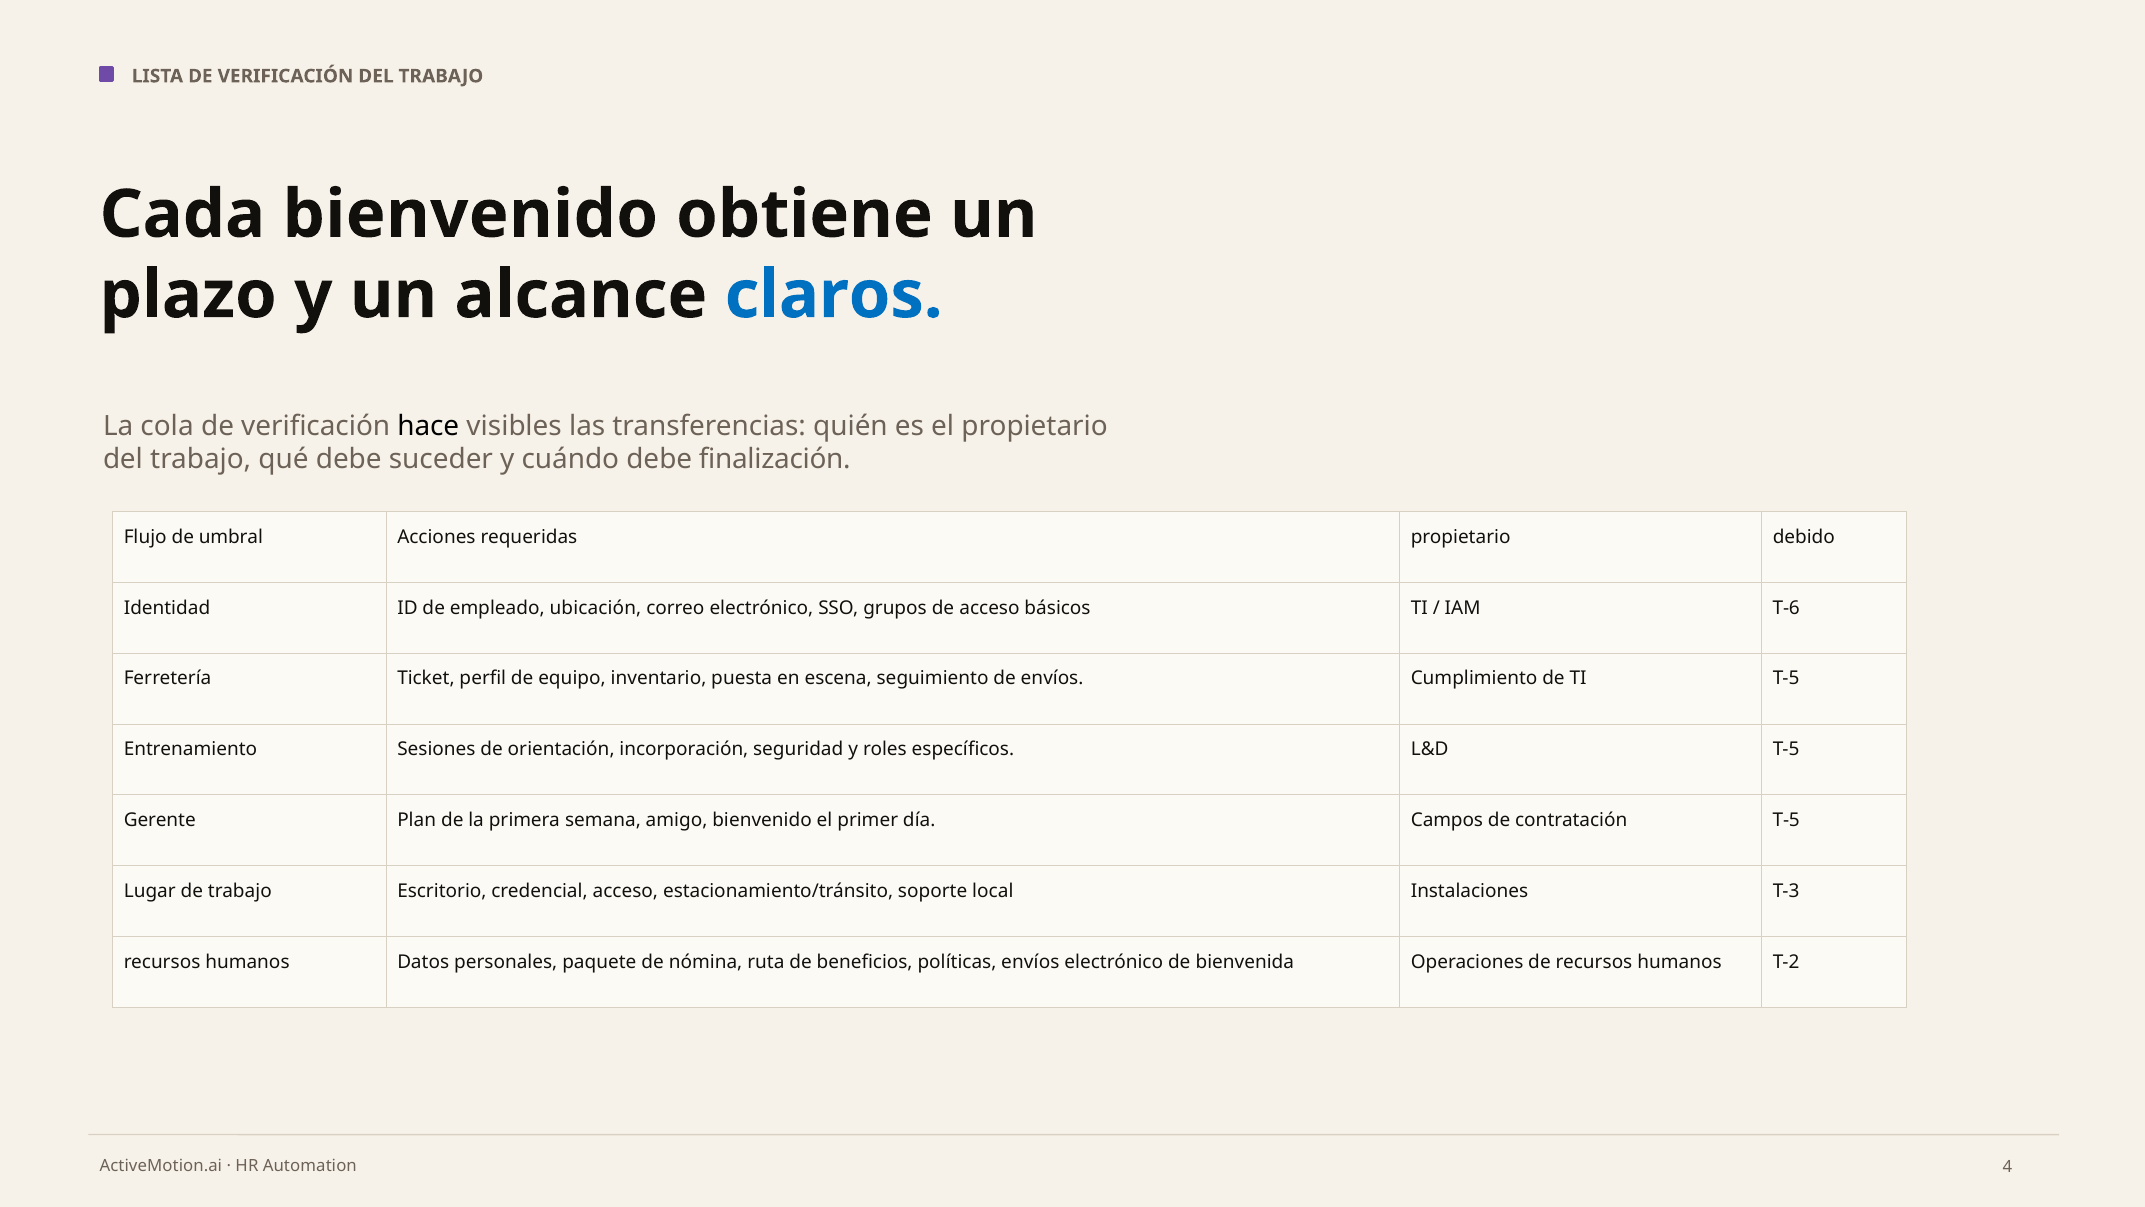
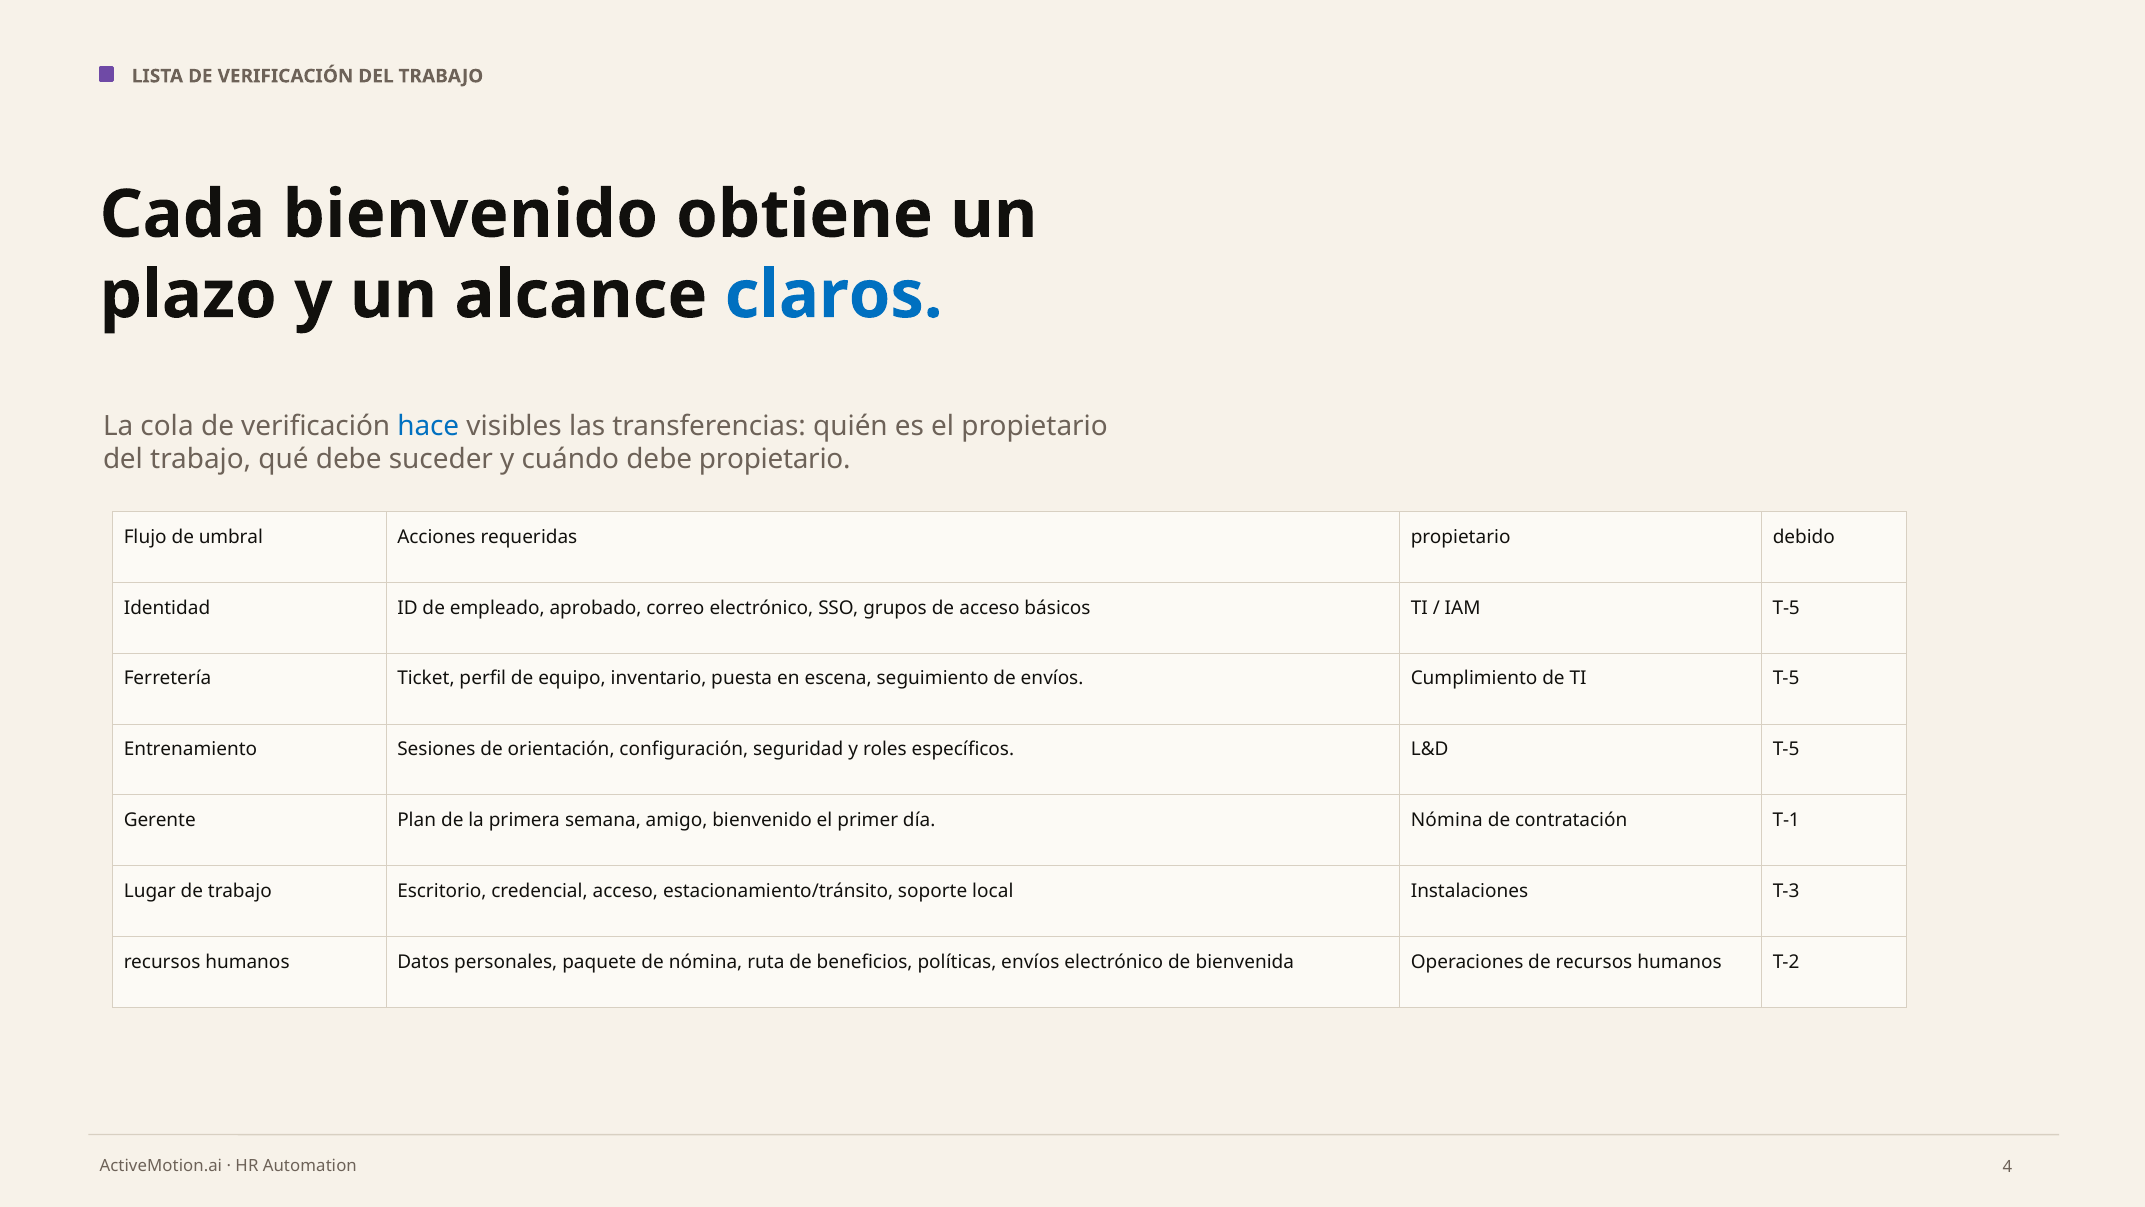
hace colour: black -> blue (428, 426)
debe finalización: finalización -> propietario (775, 459)
ubicación: ubicación -> aprobado (596, 608)
IAM T-6: T-6 -> T-5 (1786, 608)
incorporación: incorporación -> configuración (684, 749)
día Campos: Campos -> Nómina (1447, 820)
contratación T-5: T-5 -> T-1 (1786, 820)
